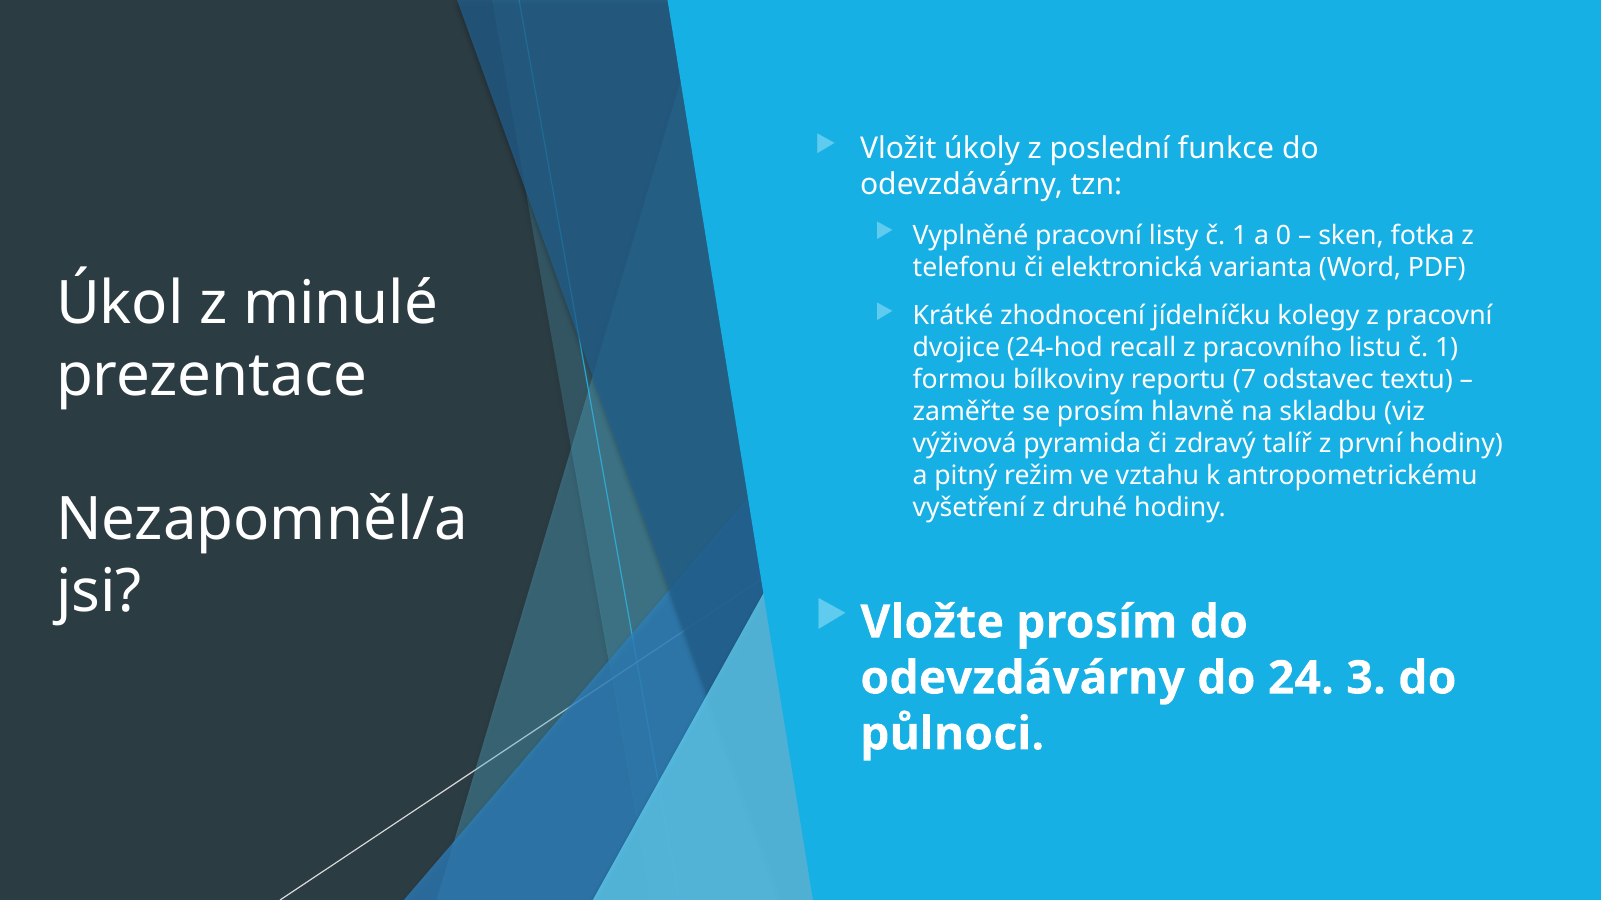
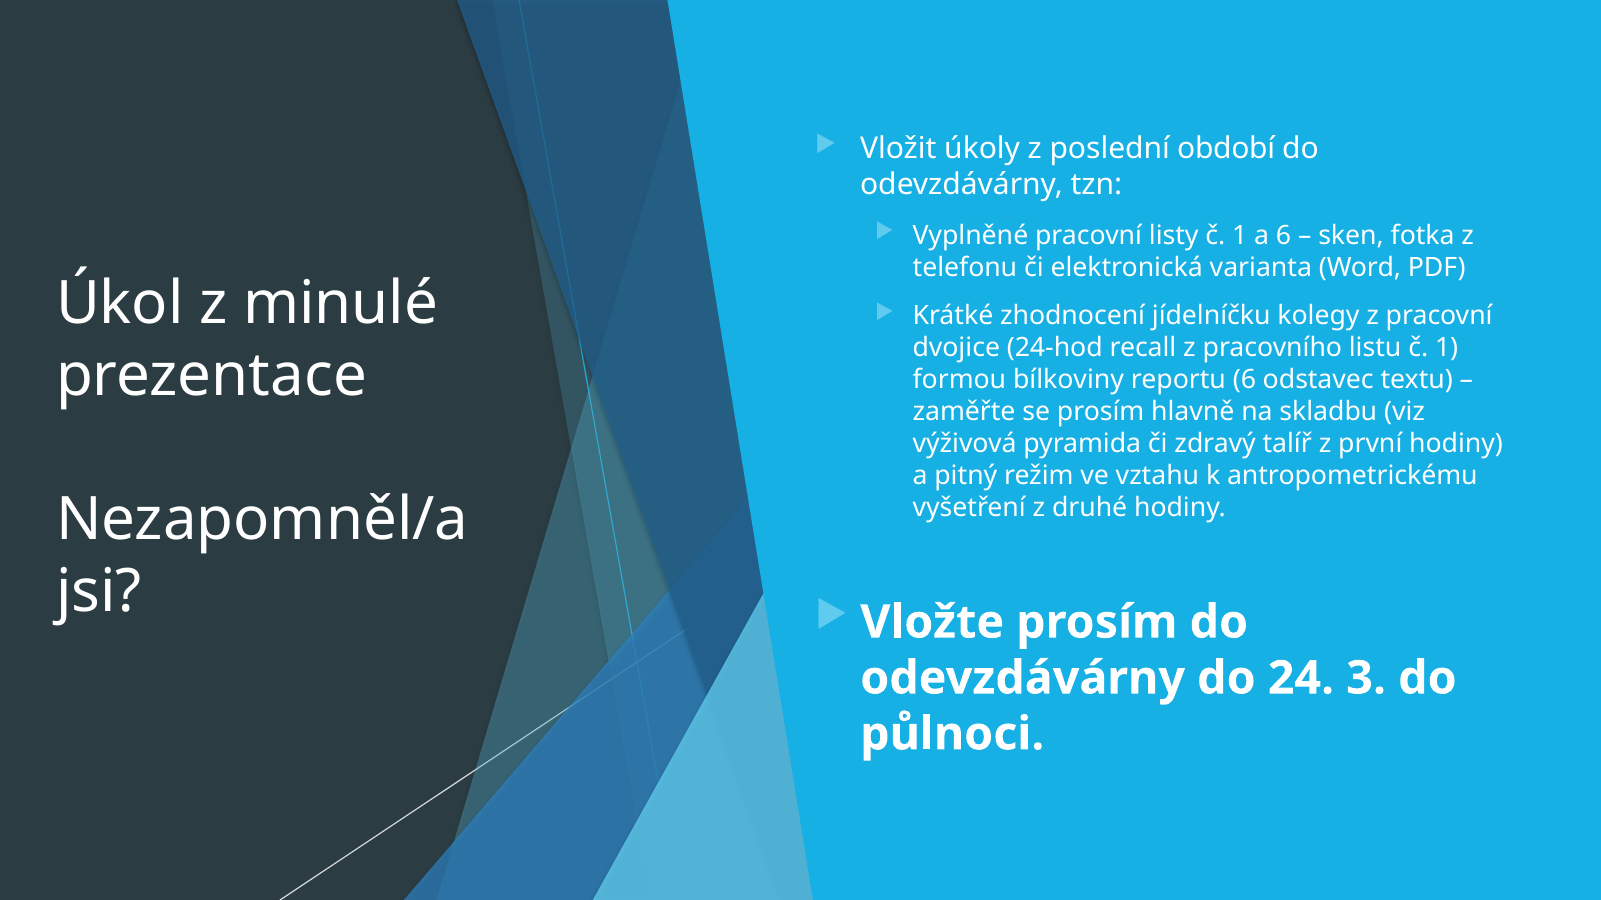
funkce: funkce -> období (1226, 149)
a 0: 0 -> 6 (1284, 236)
reportu 7: 7 -> 6 (1244, 380)
